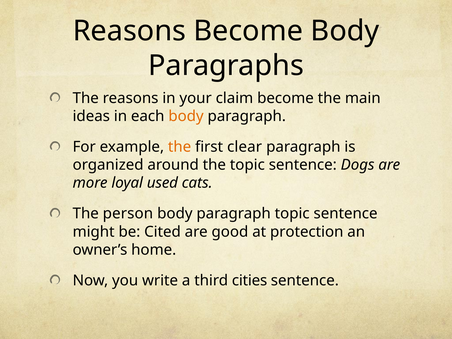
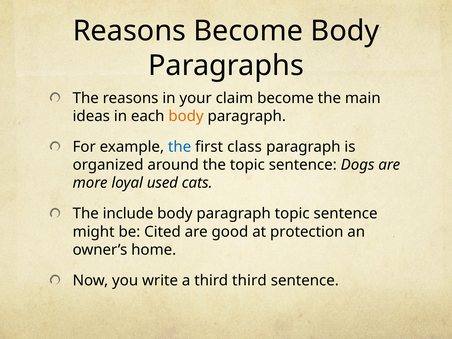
the colour: orange -> blue (180, 147)
clear: clear -> class (245, 147)
person: person -> include (128, 214)
third cities: cities -> third (249, 280)
